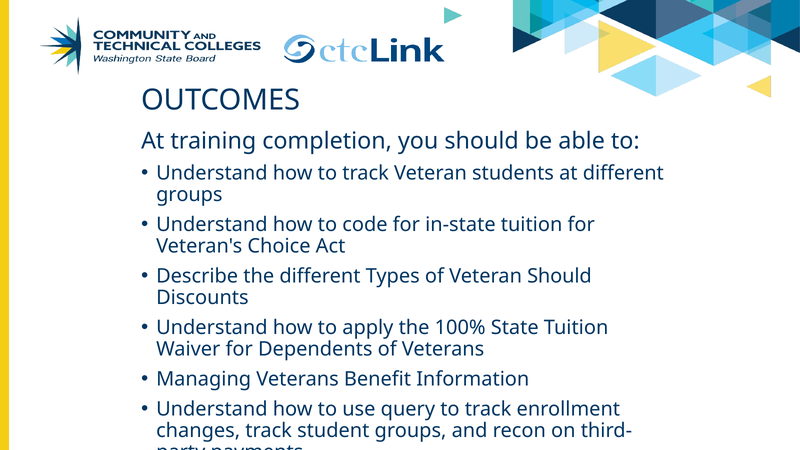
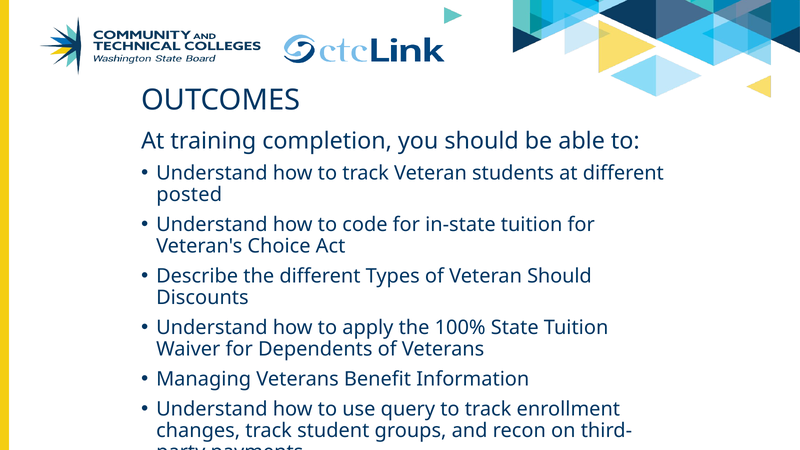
groups: groups -> posted (189, 194)
